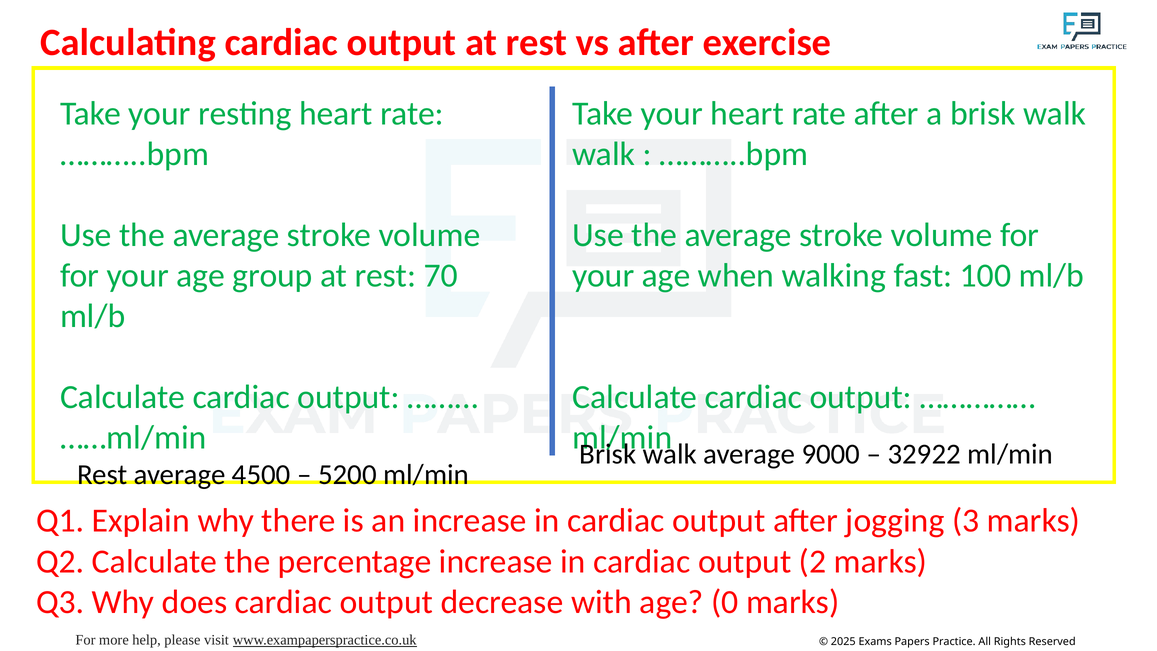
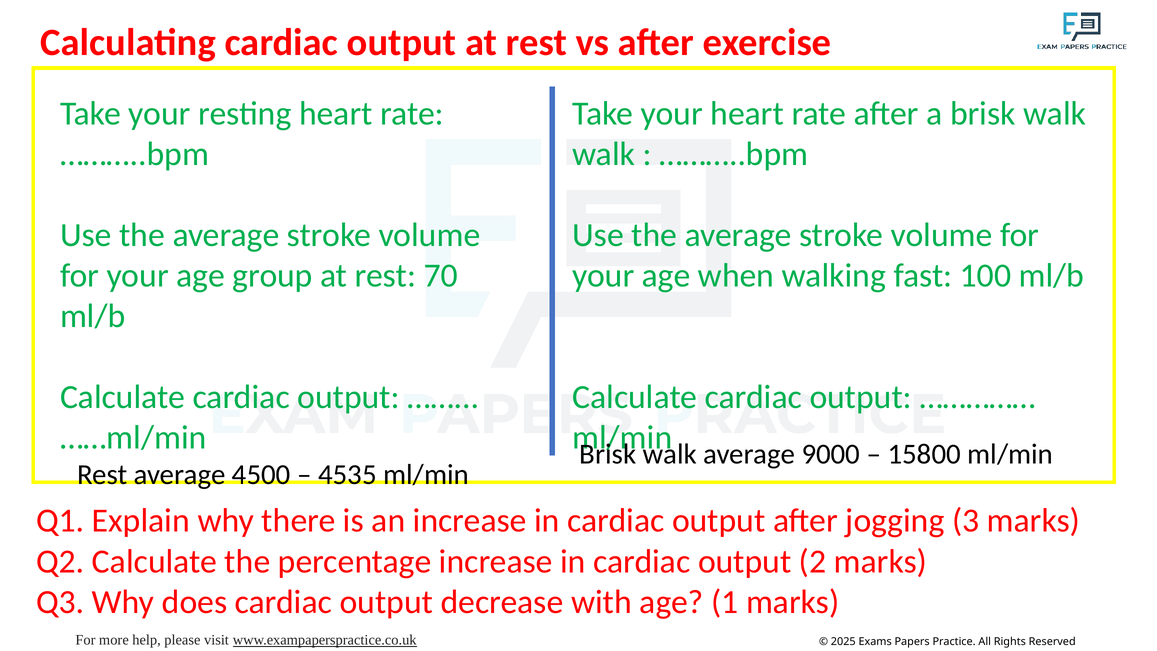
32922: 32922 -> 15800 (924, 454)
5200: 5200 -> 4535 (347, 475)
0: 0 -> 1 (725, 602)
